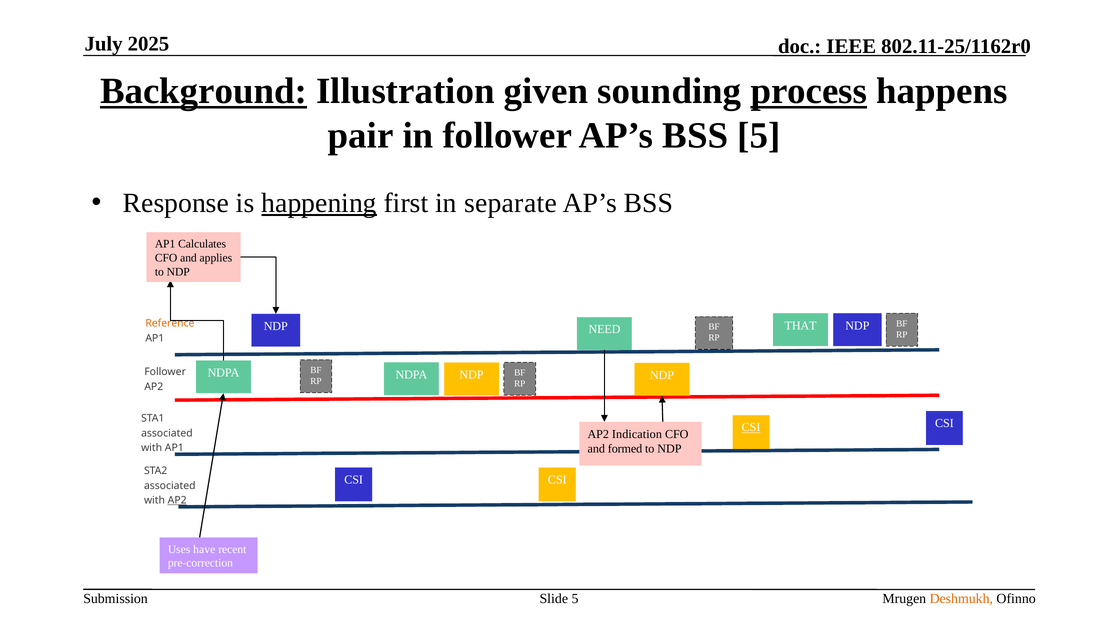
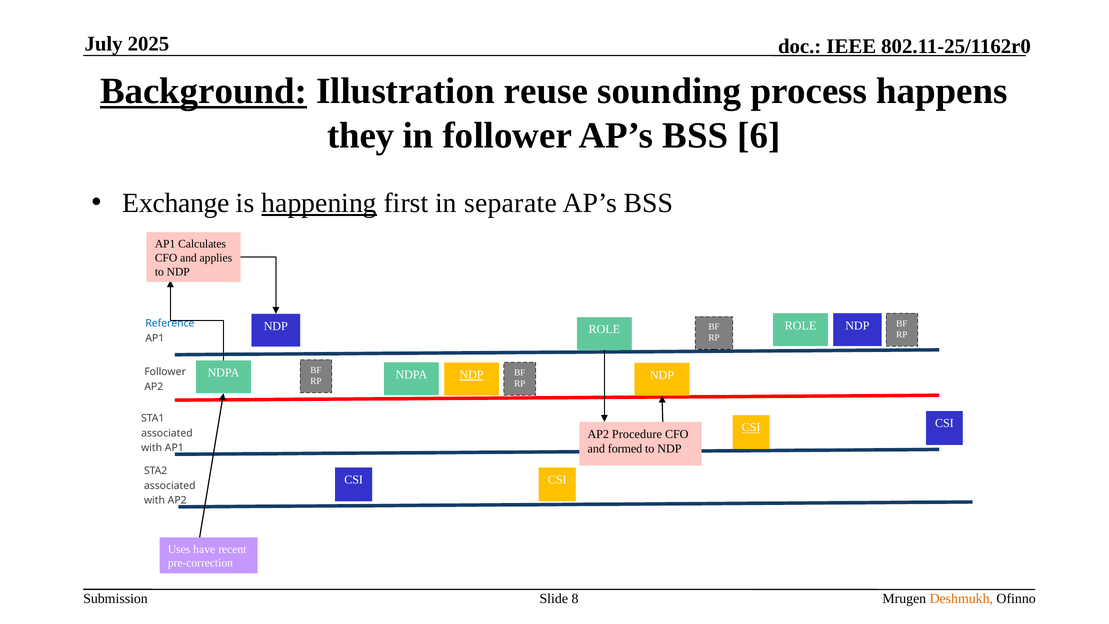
given: given -> reuse (546, 91)
process underline: present -> none (809, 91)
pair: pair -> they (361, 136)
BSS 5: 5 -> 6 (759, 136)
Response: Response -> Exchange (176, 203)
THAT: THAT -> ROLE (801, 325)
Reference colour: orange -> blue (170, 323)
NEED: NEED -> ROLE (604, 329)
NDP underline: none -> present (472, 375)
Indication: Indication -> Procedure (637, 434)
AP2 underline: present -> none (177, 500)
Slide 5: 5 -> 8 (575, 598)
